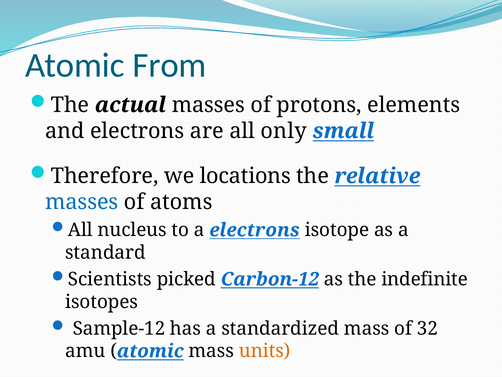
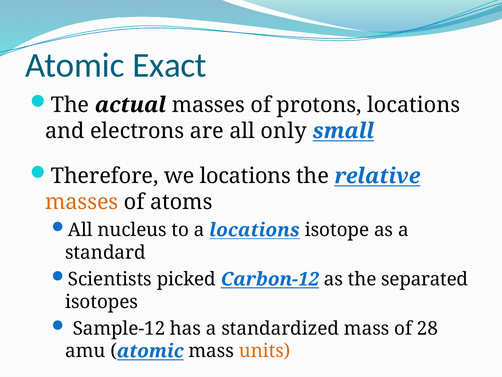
From: From -> Exact (170, 65)
protons elements: elements -> locations (414, 105)
masses colour: blue -> orange (82, 202)
a electrons: electrons -> locations (255, 230)
indefinite: indefinite -> separated (425, 279)
32: 32 -> 28 (427, 328)
